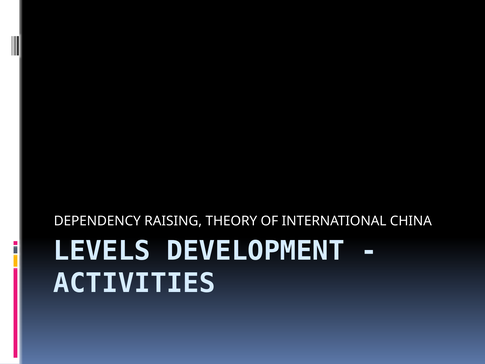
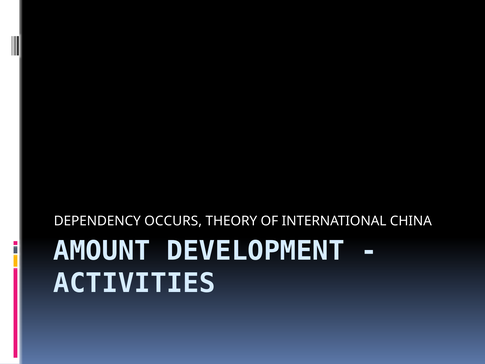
RAISING: RAISING -> OCCURS (173, 221)
LEVELS: LEVELS -> AMOUNT (102, 251)
